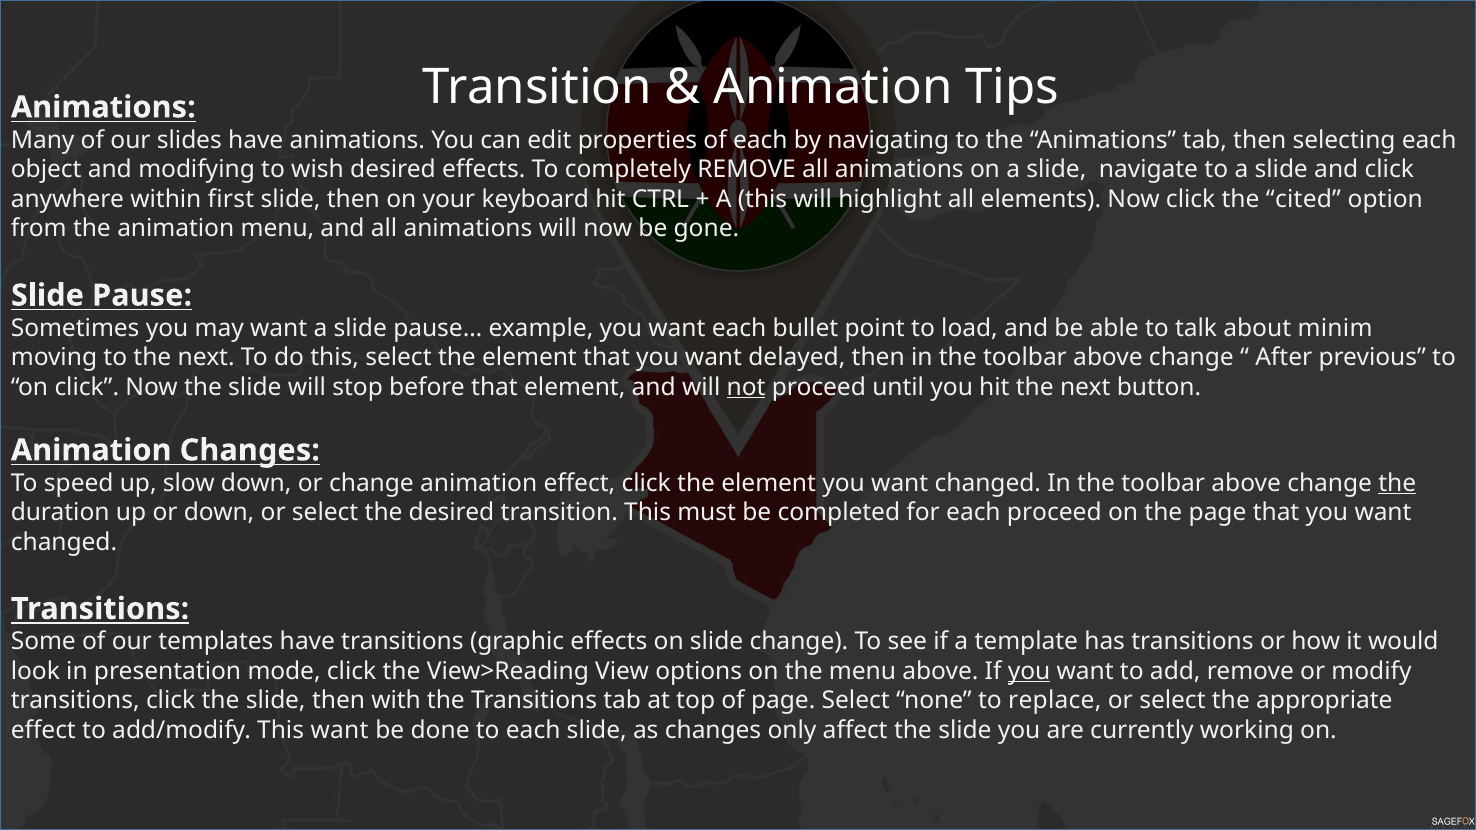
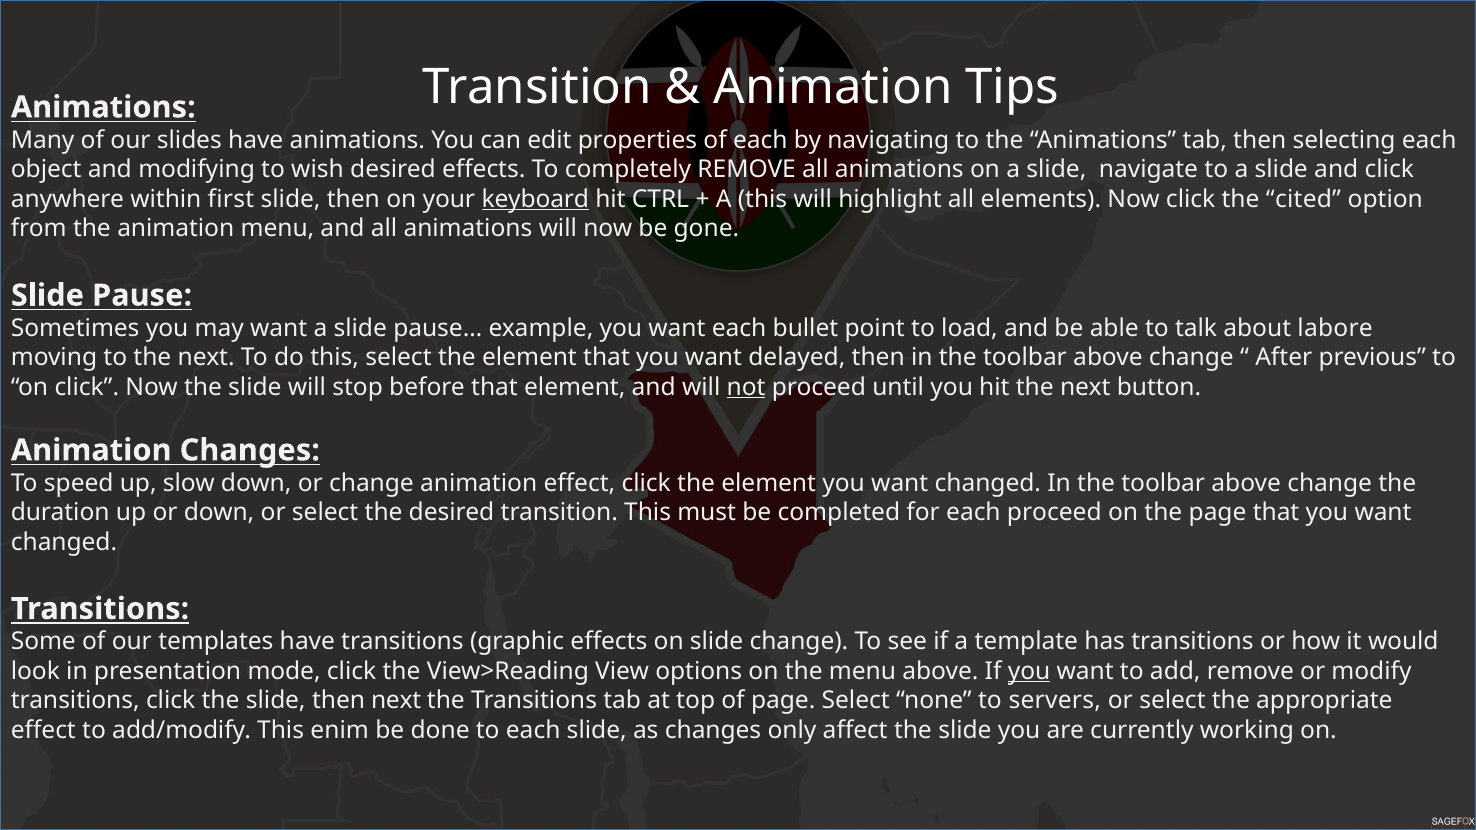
keyboard underline: none -> present (535, 199)
minim: minim -> labore (1335, 328)
the underline: present -> none (1397, 483)
then with: with -> next (396, 701)
replace: replace -> servers (1055, 701)
This want: want -> enim (340, 730)
